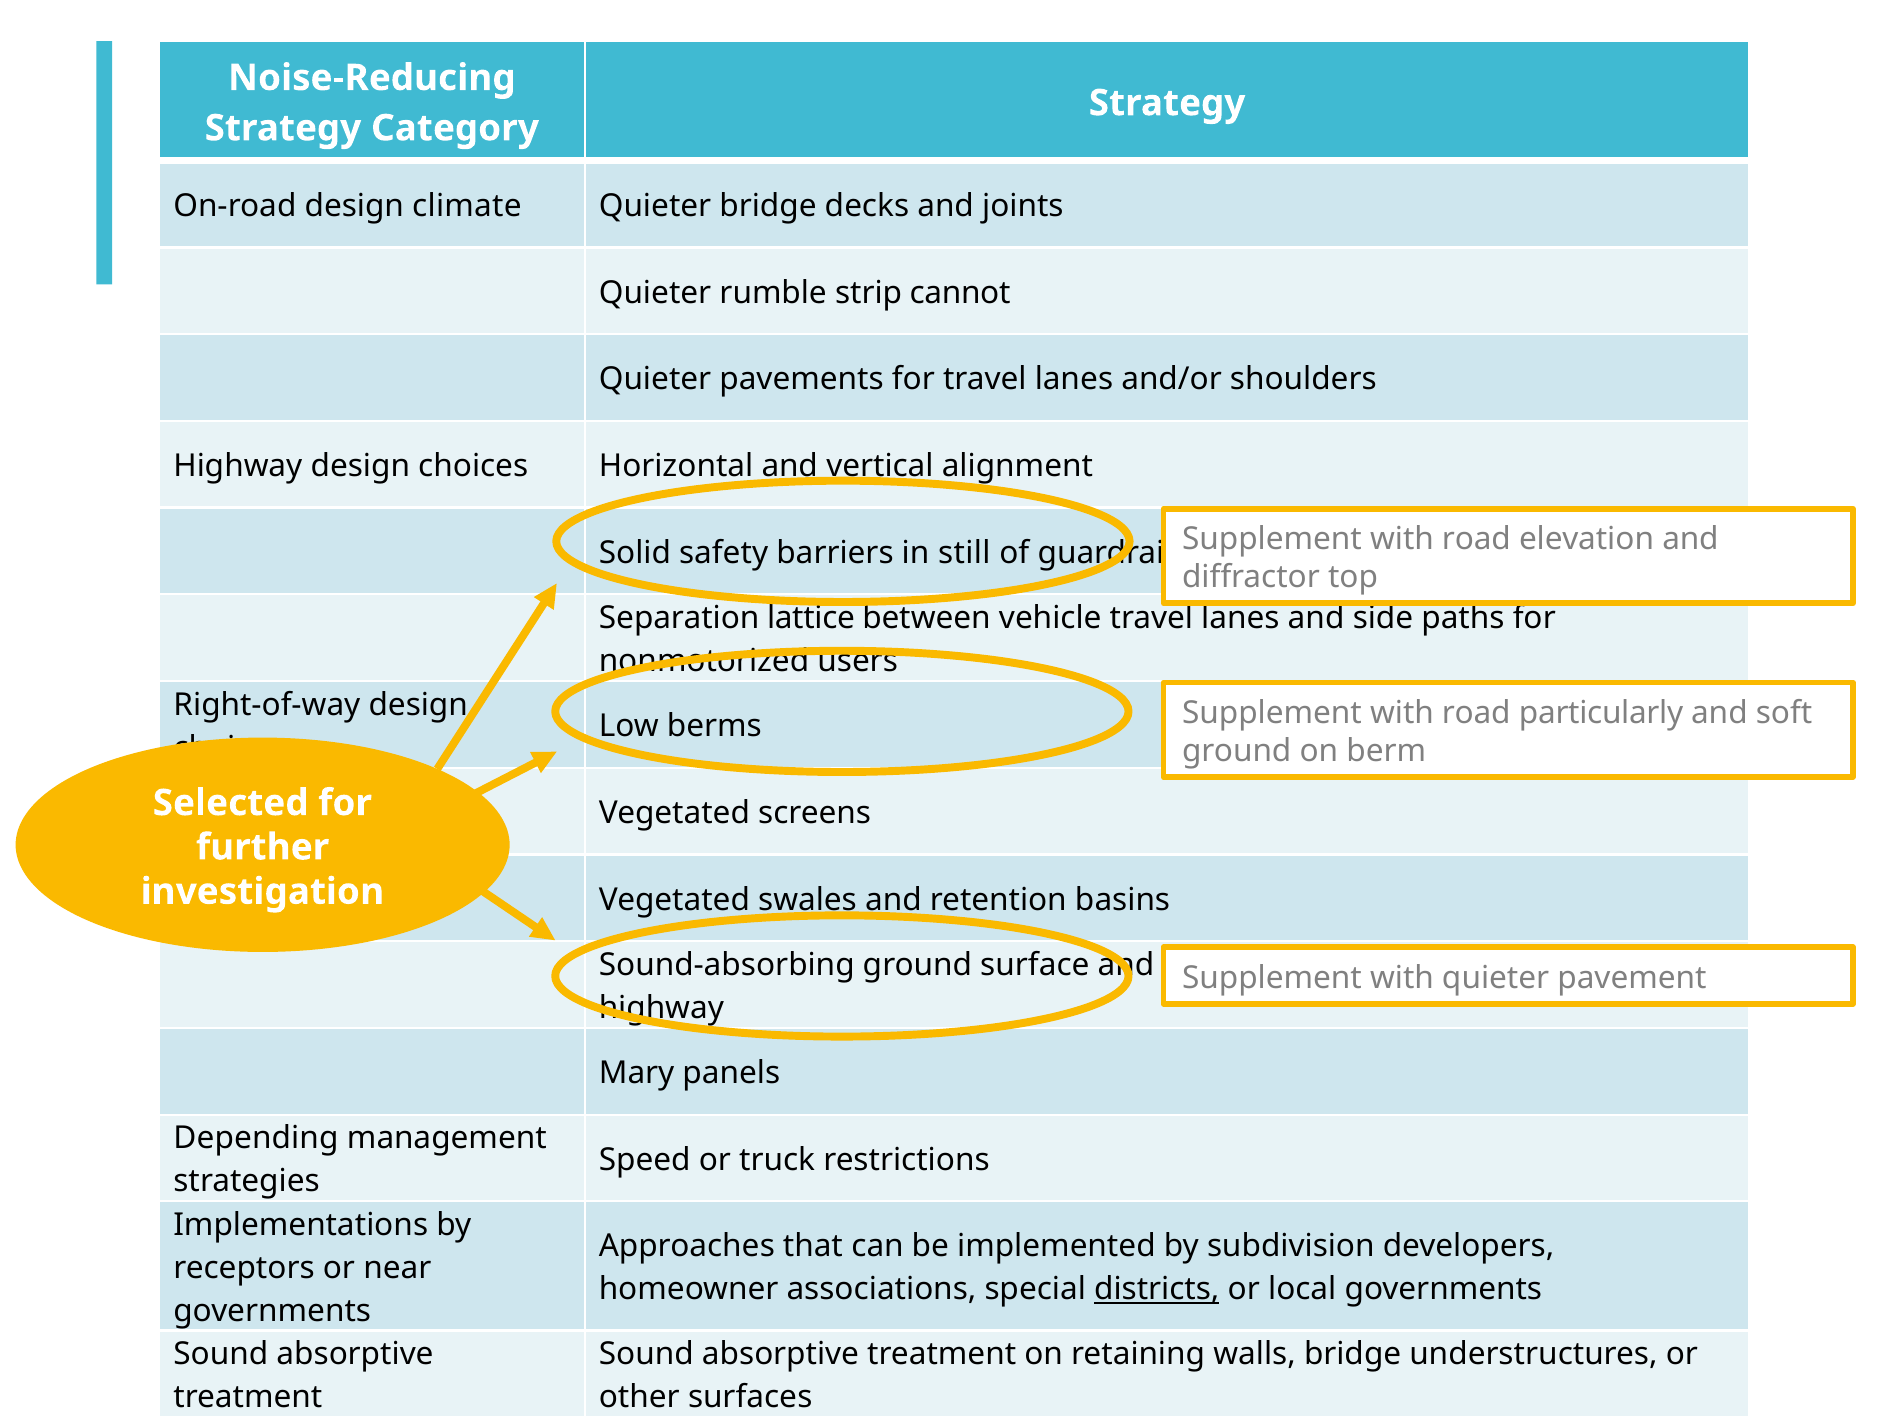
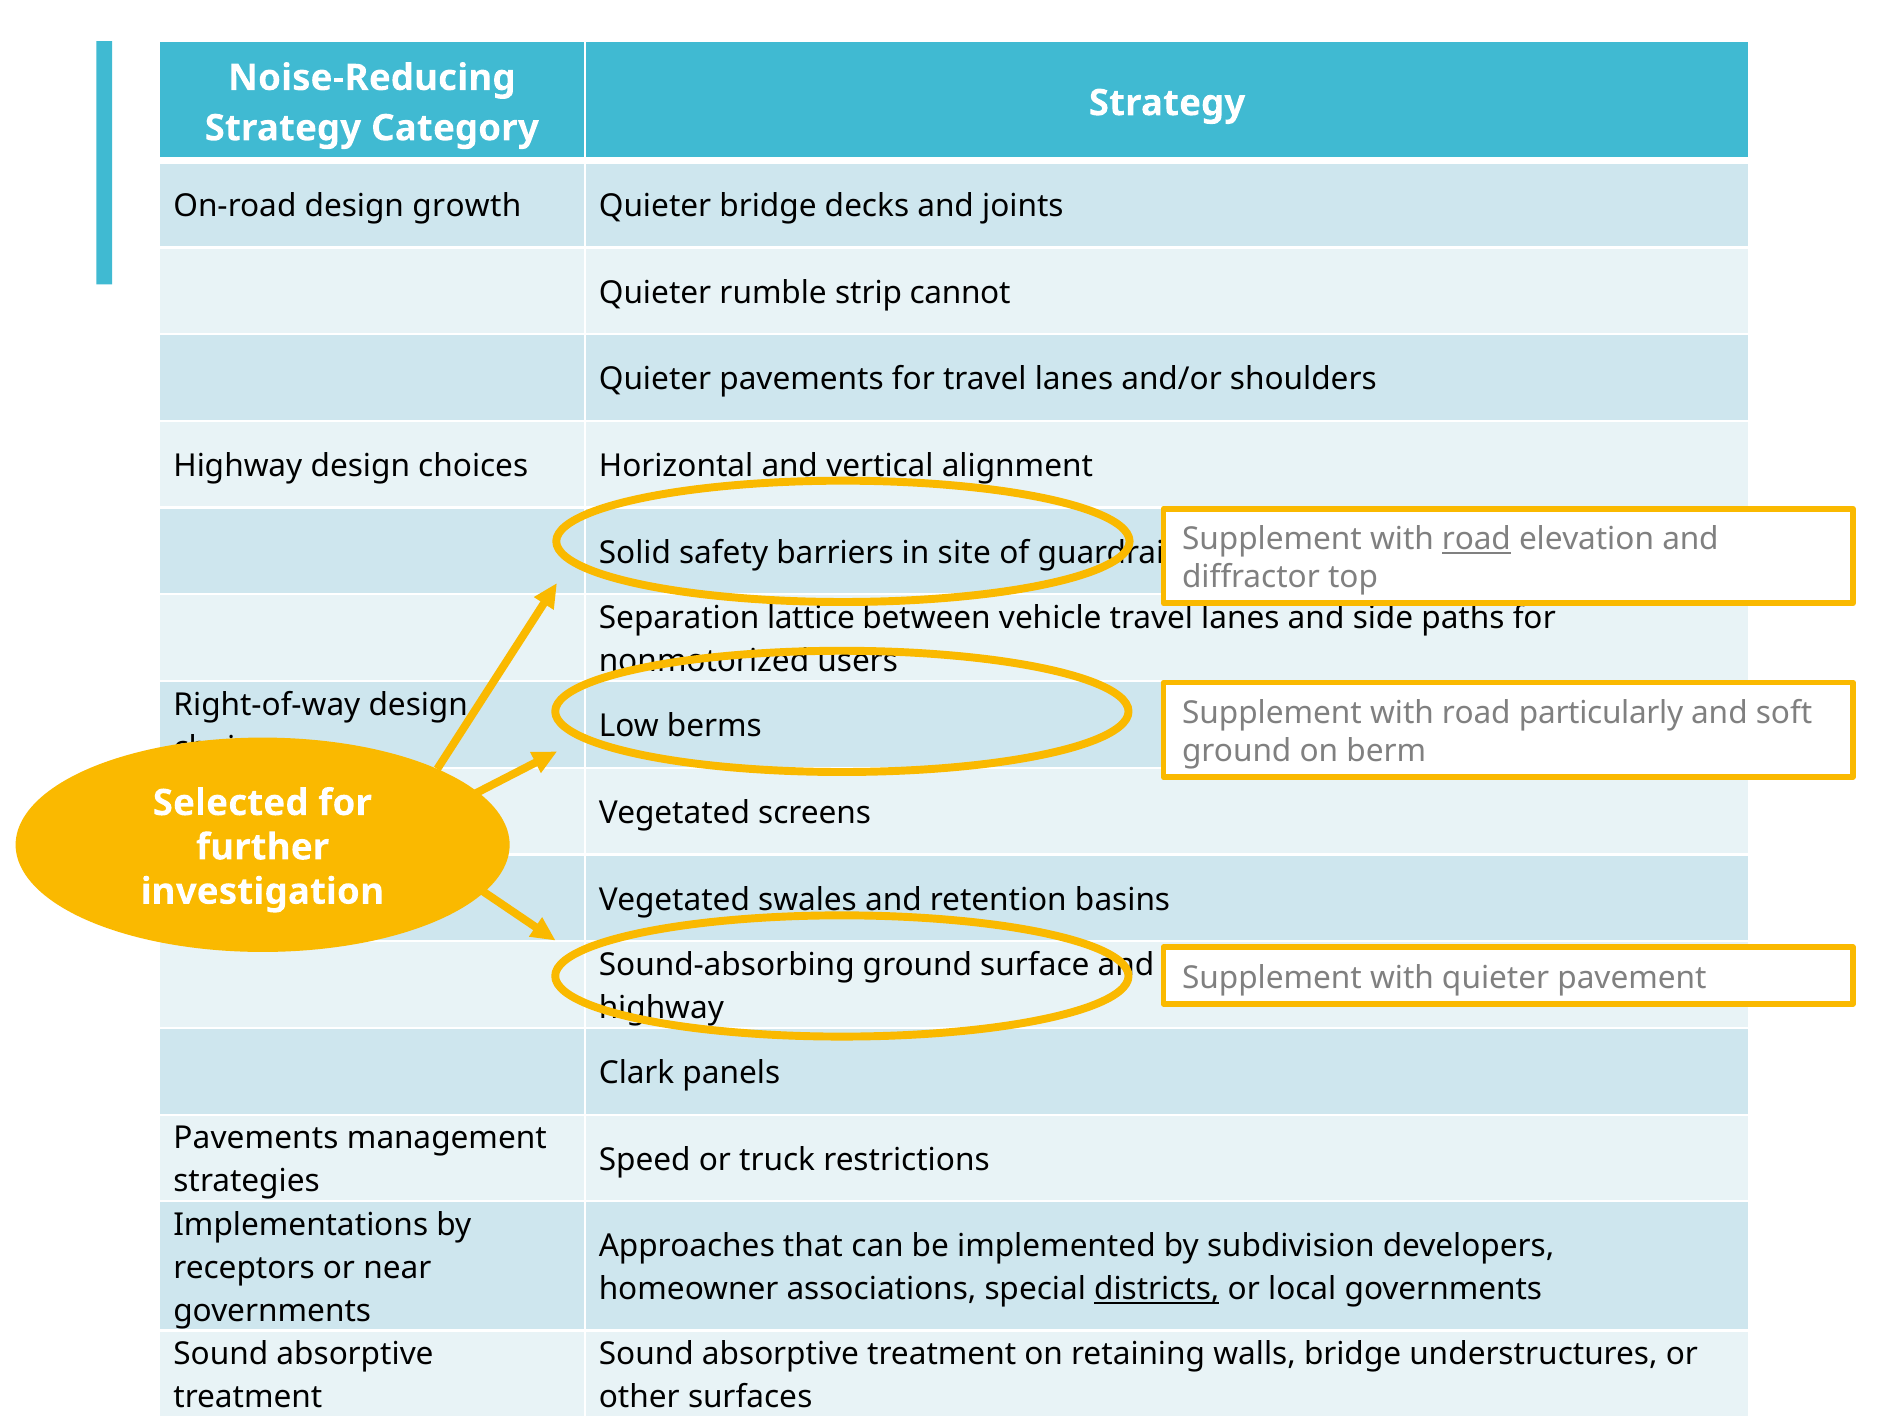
climate: climate -> growth (467, 206)
road underline: none -> present (1476, 539)
still: still -> site (964, 553)
Mary: Mary -> Clark (637, 1073)
Depending: Depending -> Pavements (256, 1138)
